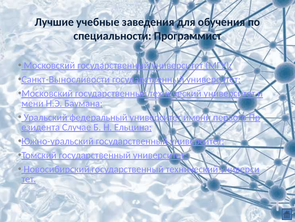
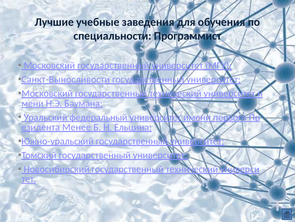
Случае: Случае -> Менее (77, 127)
